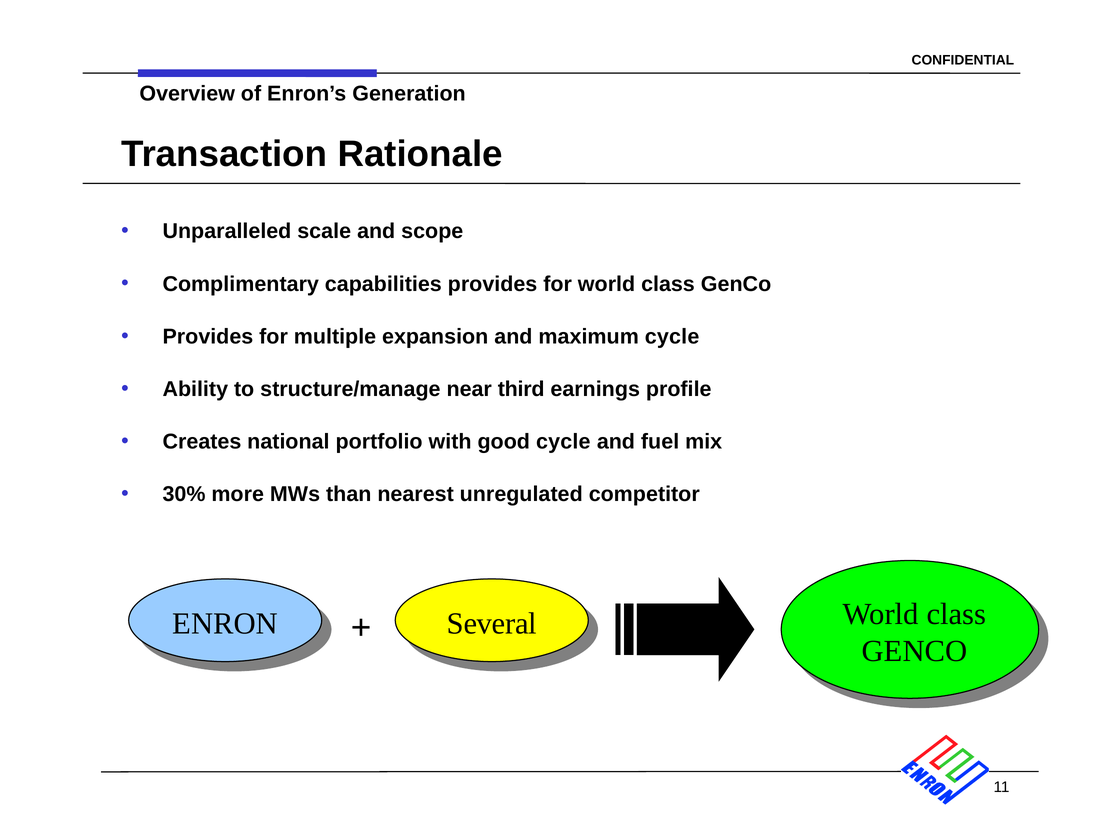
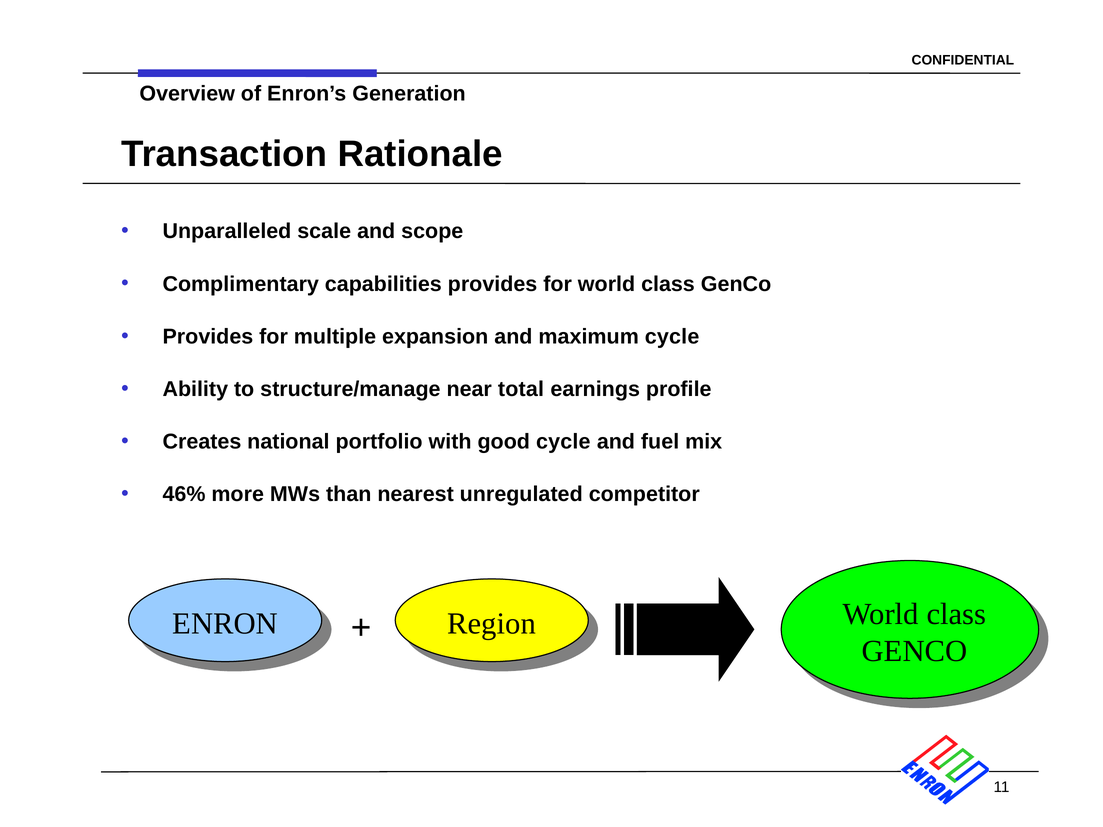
third: third -> total (521, 389)
30%: 30% -> 46% (184, 495)
Several: Several -> Region (492, 624)
